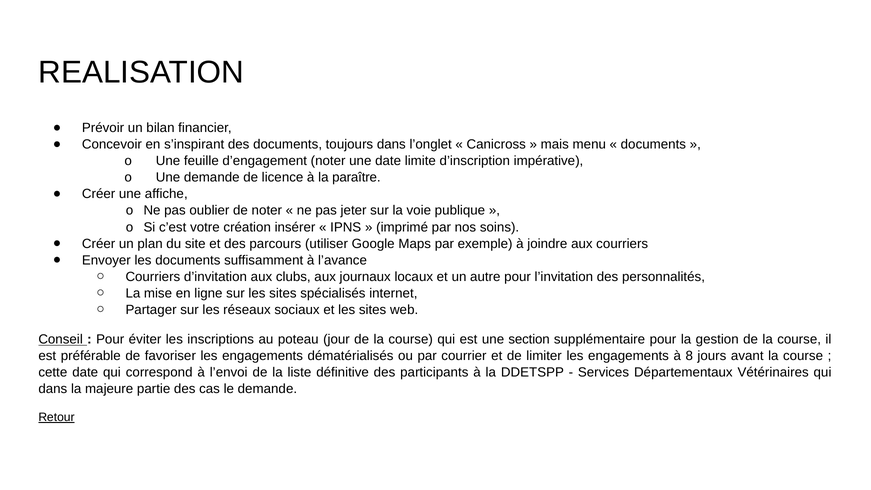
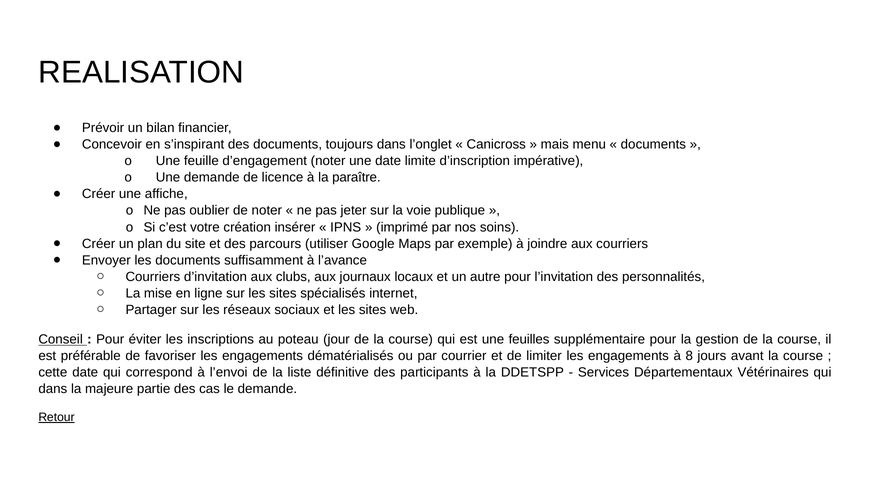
section: section -> feuilles (529, 339)
